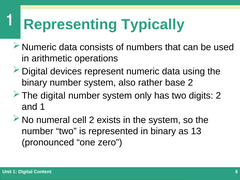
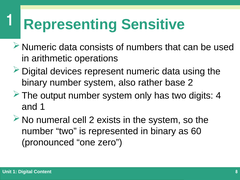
Typically: Typically -> Sensitive (153, 25)
digital: digital -> output (53, 96)
digits 2: 2 -> 4 (218, 96)
13: 13 -> 60 (196, 131)
